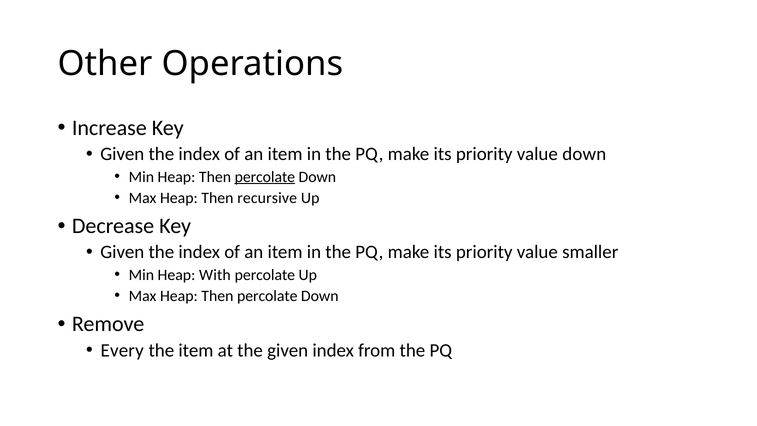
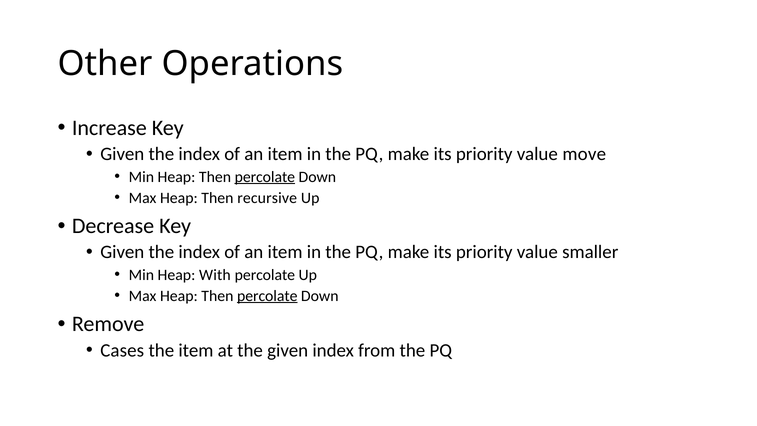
value down: down -> move (584, 154)
percolate underline: none -> present (267, 296)
Every: Every -> Cases (122, 350)
